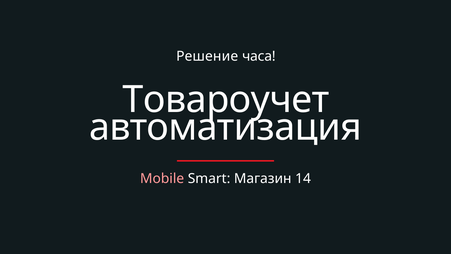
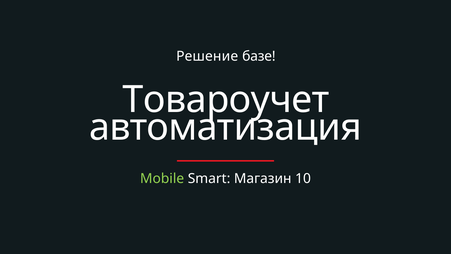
часа: часа -> базе (259, 56)
Mobile colour: pink -> light green (162, 178)
14: 14 -> 10 (303, 178)
